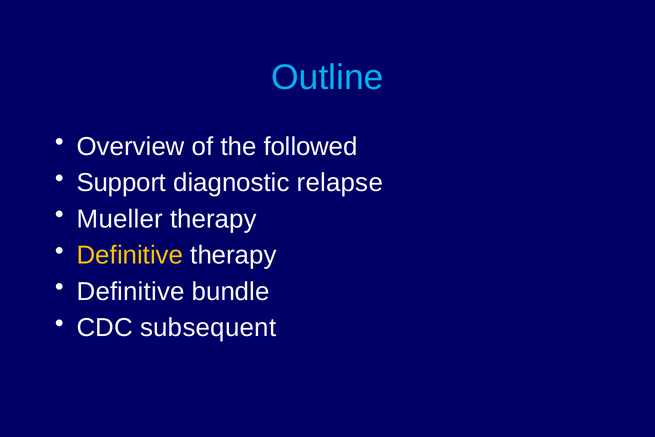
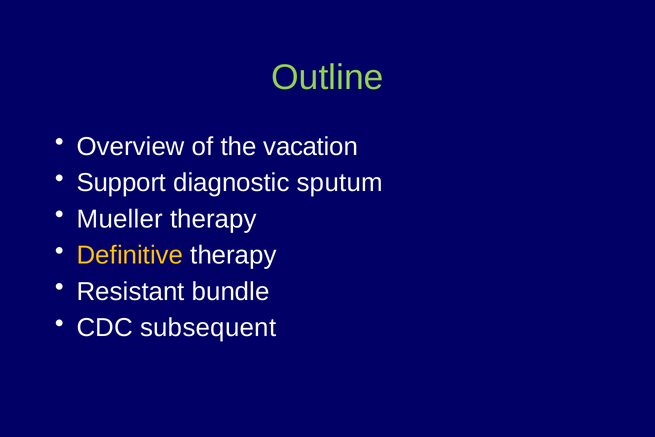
Outline colour: light blue -> light green (327, 78)
followed: followed -> vacation (311, 146)
relapse: relapse -> sputum (340, 183)
Definitive: Definitive -> Resistant (131, 291)
